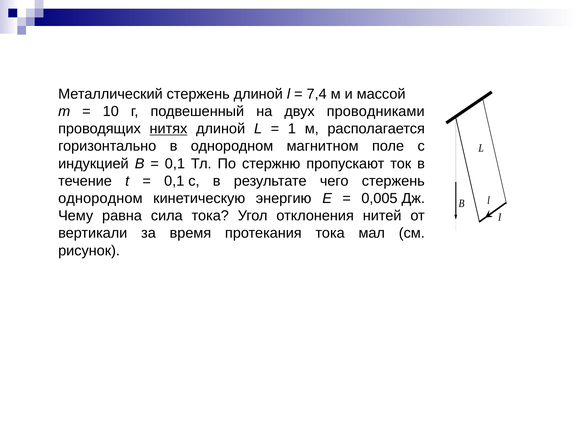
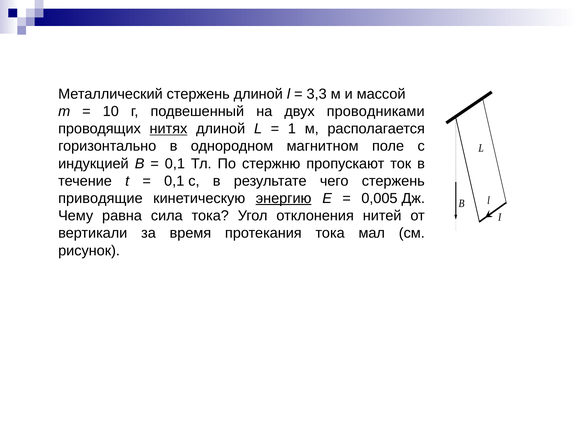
7,4: 7,4 -> 3,3 (317, 94)
однородном: однородном -> приводящие (100, 198)
энергию underline: none -> present (284, 198)
